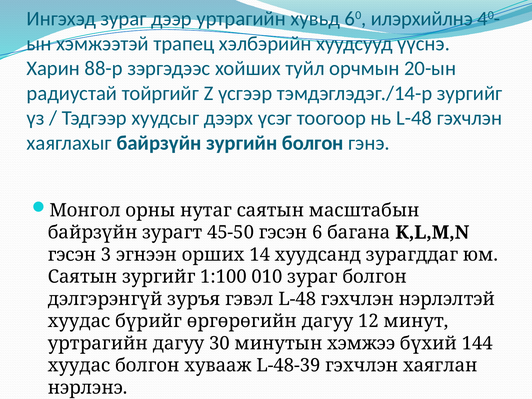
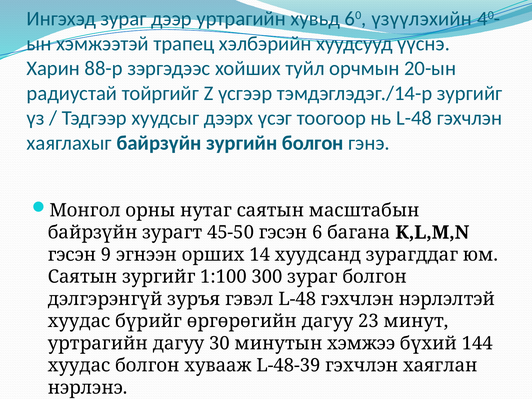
илэрхийлнэ: илэрхийлнэ -> үзүүлэхийн (422, 19)
3: 3 -> 9 (106, 255)
010: 010 -> 300 (267, 277)
12: 12 -> 23 (368, 321)
